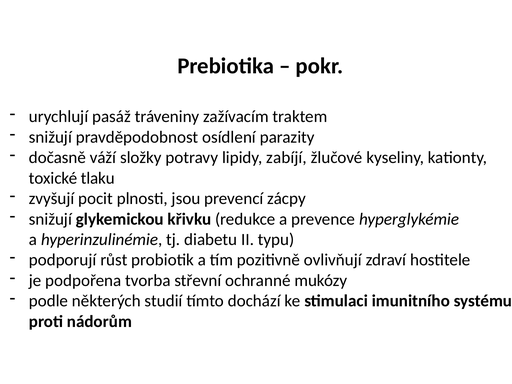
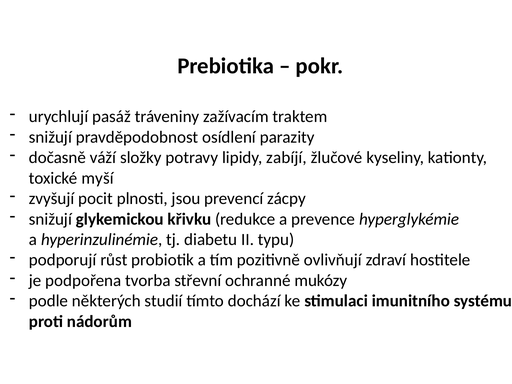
tlaku: tlaku -> myší (98, 178)
